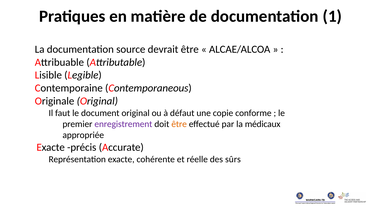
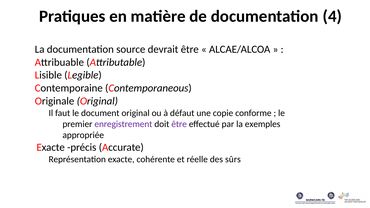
1: 1 -> 4 (332, 16)
être colour: orange -> purple (179, 124)
médicaux: médicaux -> exemples (263, 124)
